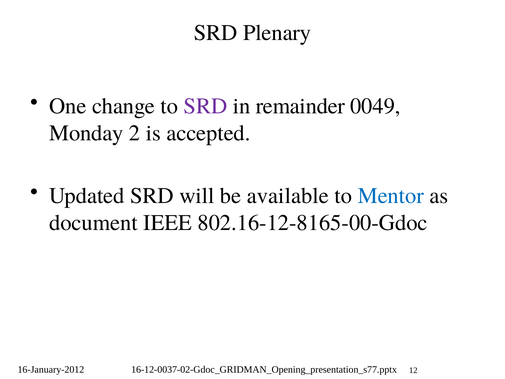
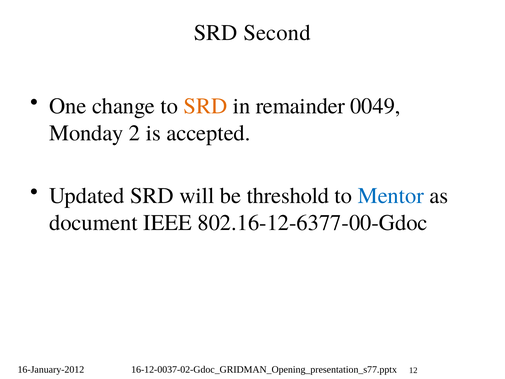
Plenary: Plenary -> Second (277, 33)
SRD colour: purple -> orange (205, 106)
available: available -> threshold (288, 196)
802.16-12-8165-00-Gdoc: 802.16-12-8165-00-Gdoc -> 802.16-12-6377-00-Gdoc (313, 223)
